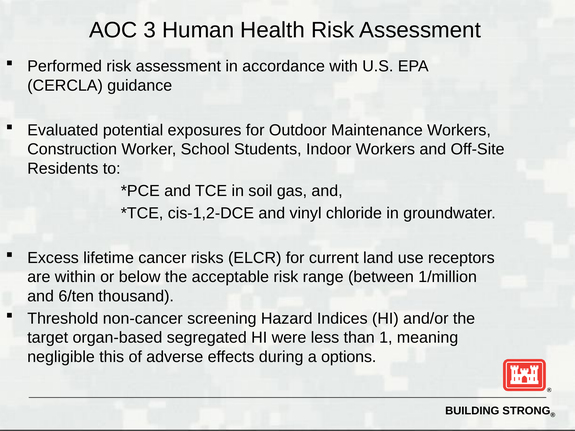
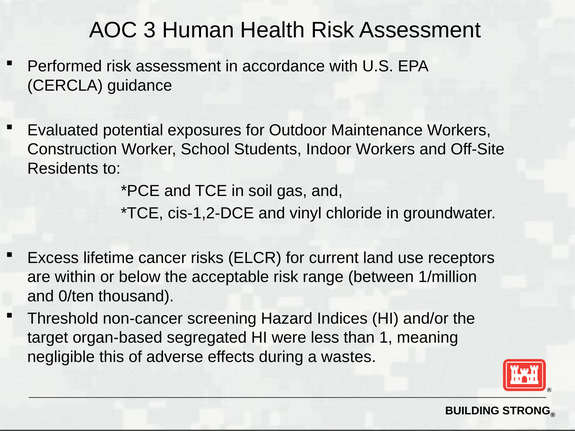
6/ten: 6/ten -> 0/ten (76, 296)
options: options -> wastes (349, 357)
